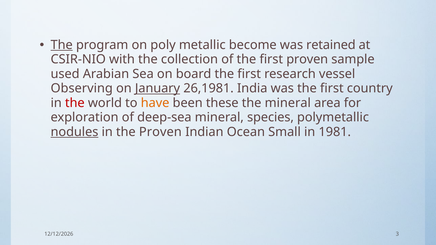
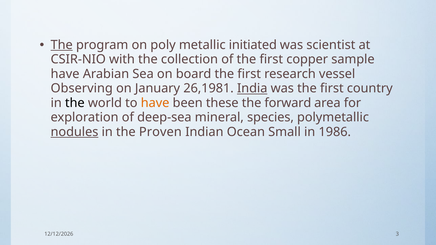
become: become -> initiated (253, 45)
retained: retained -> scientist (331, 45)
first proven: proven -> copper (307, 60)
used: used -> have (65, 74)
January underline: present -> none (157, 89)
India underline: none -> present (252, 89)
the colour: red -> black (75, 103)
the mineral: mineral -> forward (288, 103)
1981: 1981 -> 1986 (335, 132)
